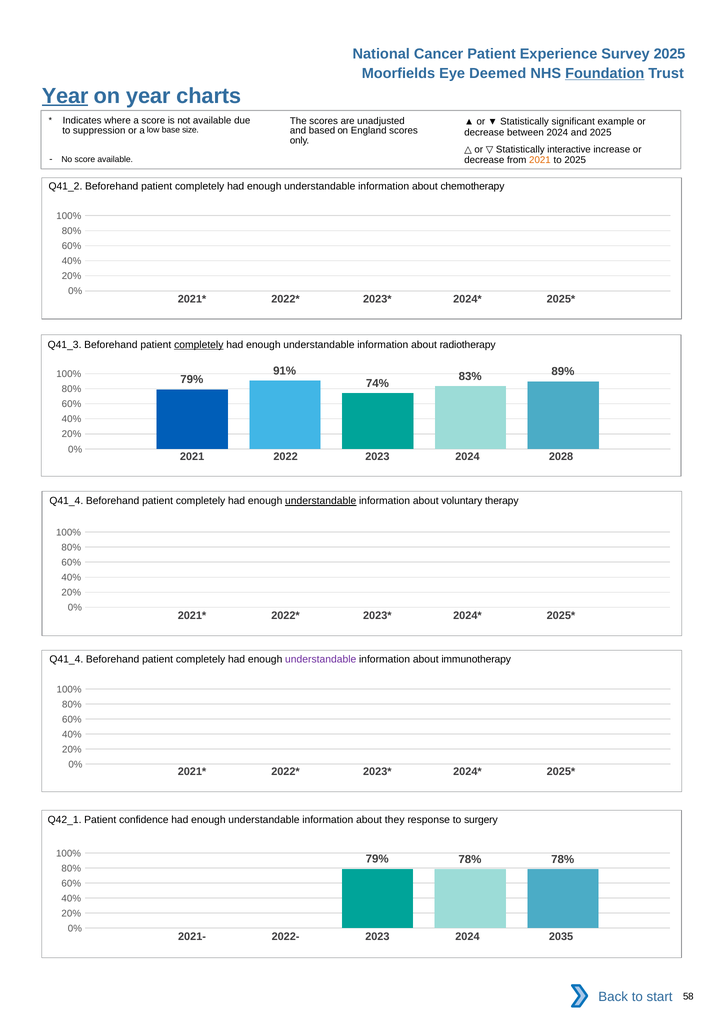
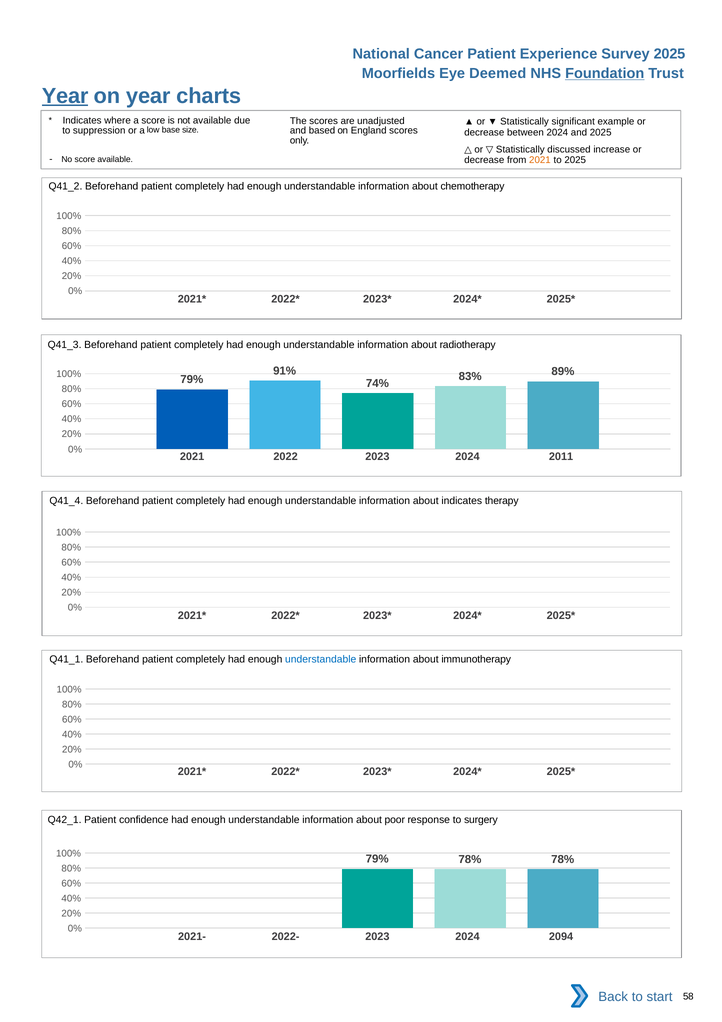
interactive: interactive -> discussed (569, 149)
completely underline: present -> none (199, 345)
2028: 2028 -> 2011 (561, 457)
understandable underline: present -> none (321, 501)
about voluntary: voluntary -> indicates (462, 501)
Q41_4: Q41_4 -> Q41_1 (66, 659)
understandable colour: purple -> blue (321, 659)
they: they -> poor (395, 820)
2035: 2035 -> 2094 (561, 936)
